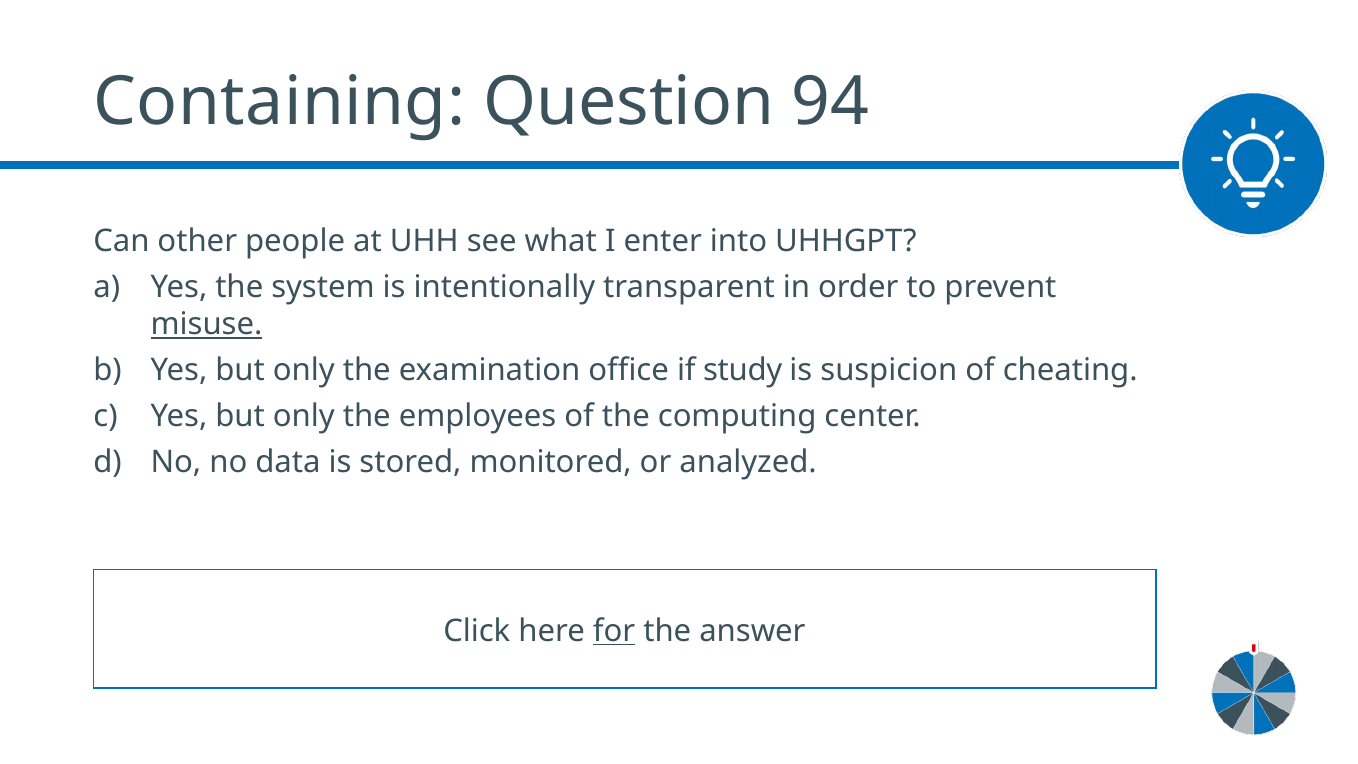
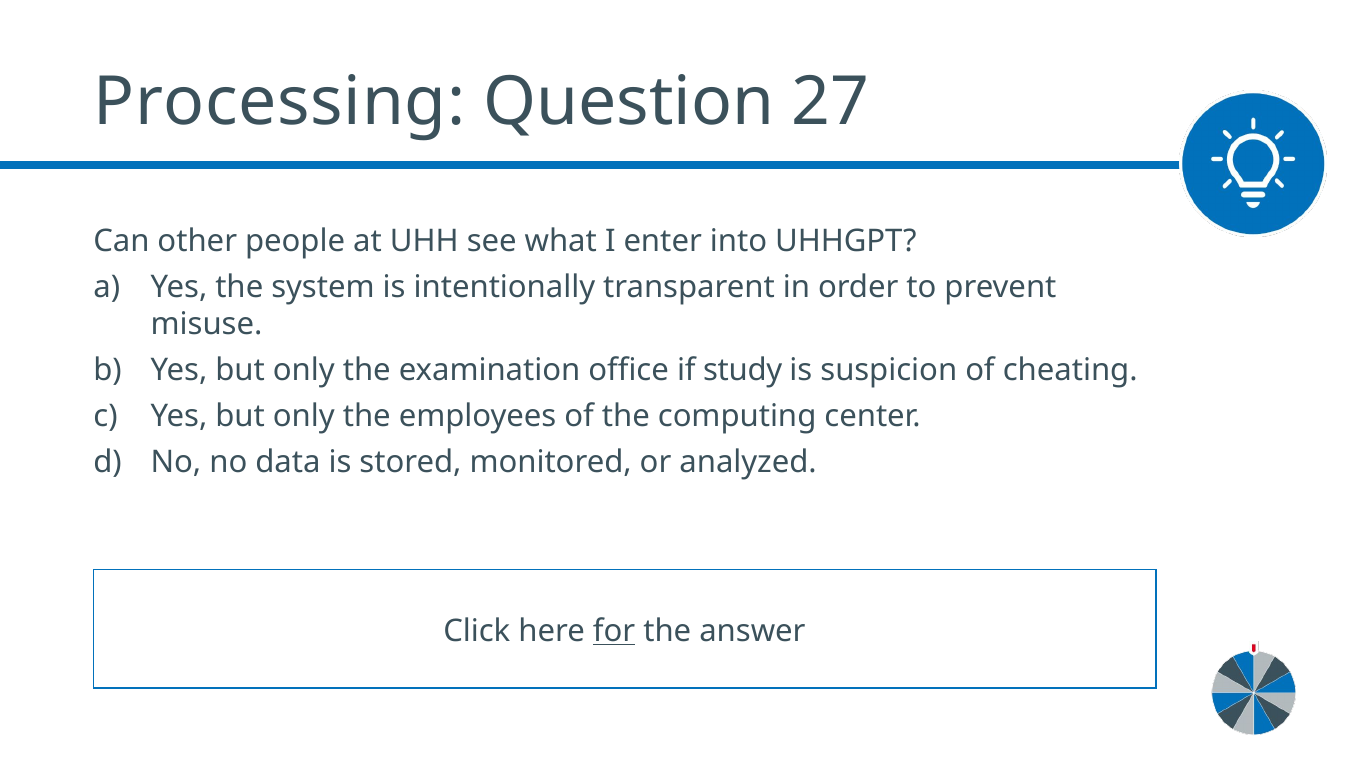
Containing: Containing -> Processing (279, 102)
94: 94 -> 27 (831, 102)
misuse underline: present -> none (207, 324)
